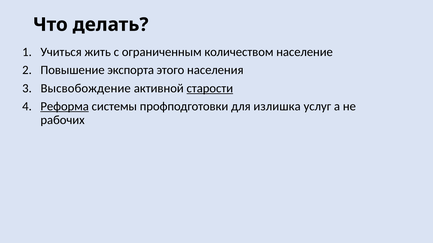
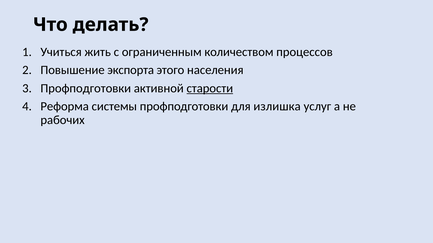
население: население -> процессов (305, 52)
Высвобождение: Высвобождение -> Профподготовки (86, 88)
Реформа underline: present -> none (65, 107)
